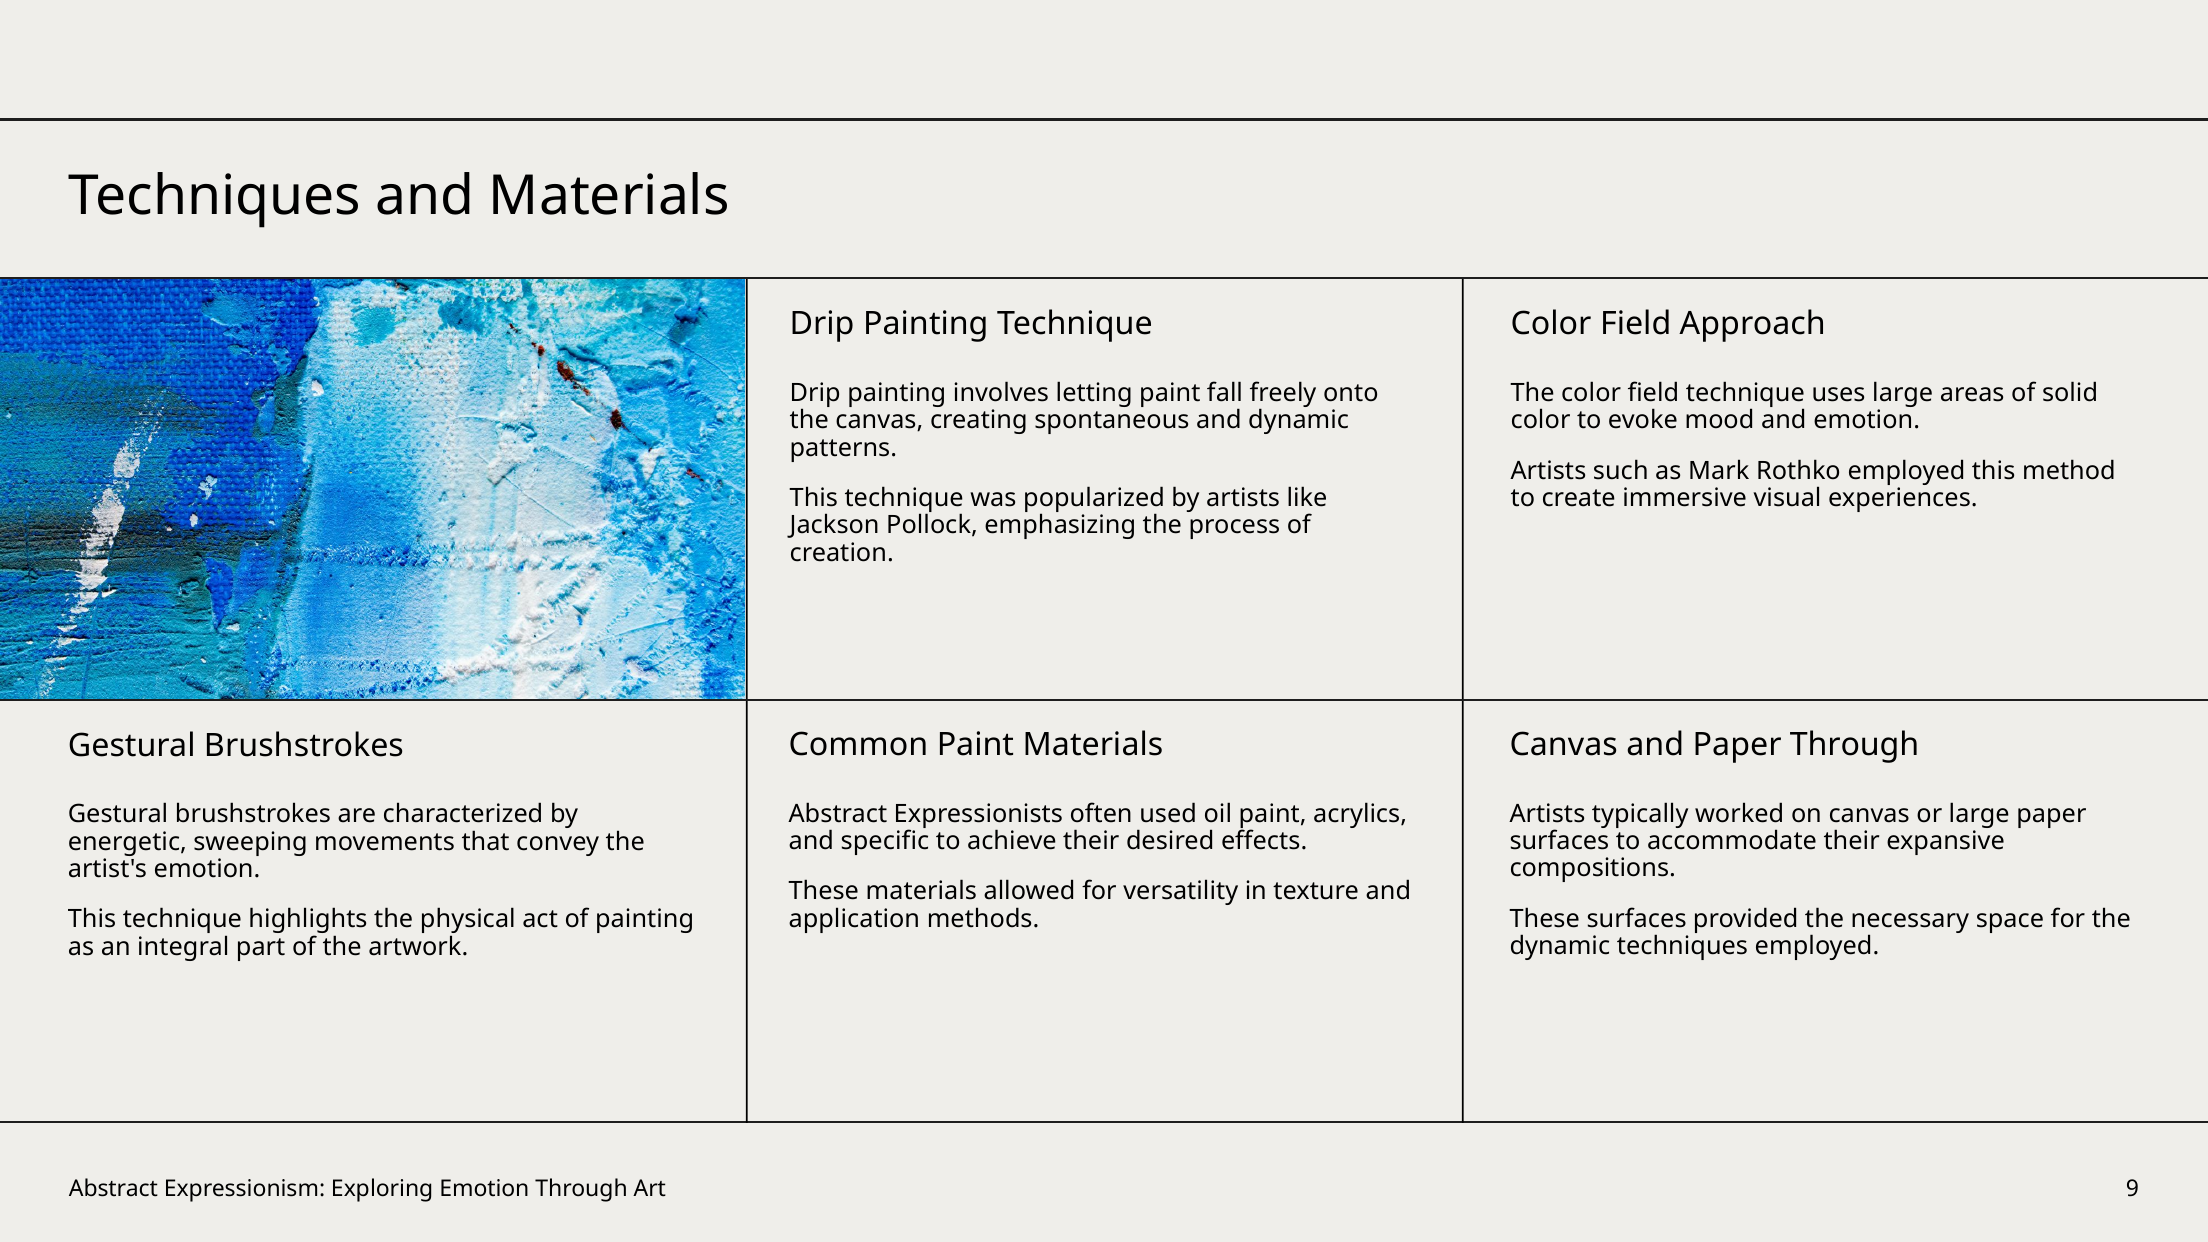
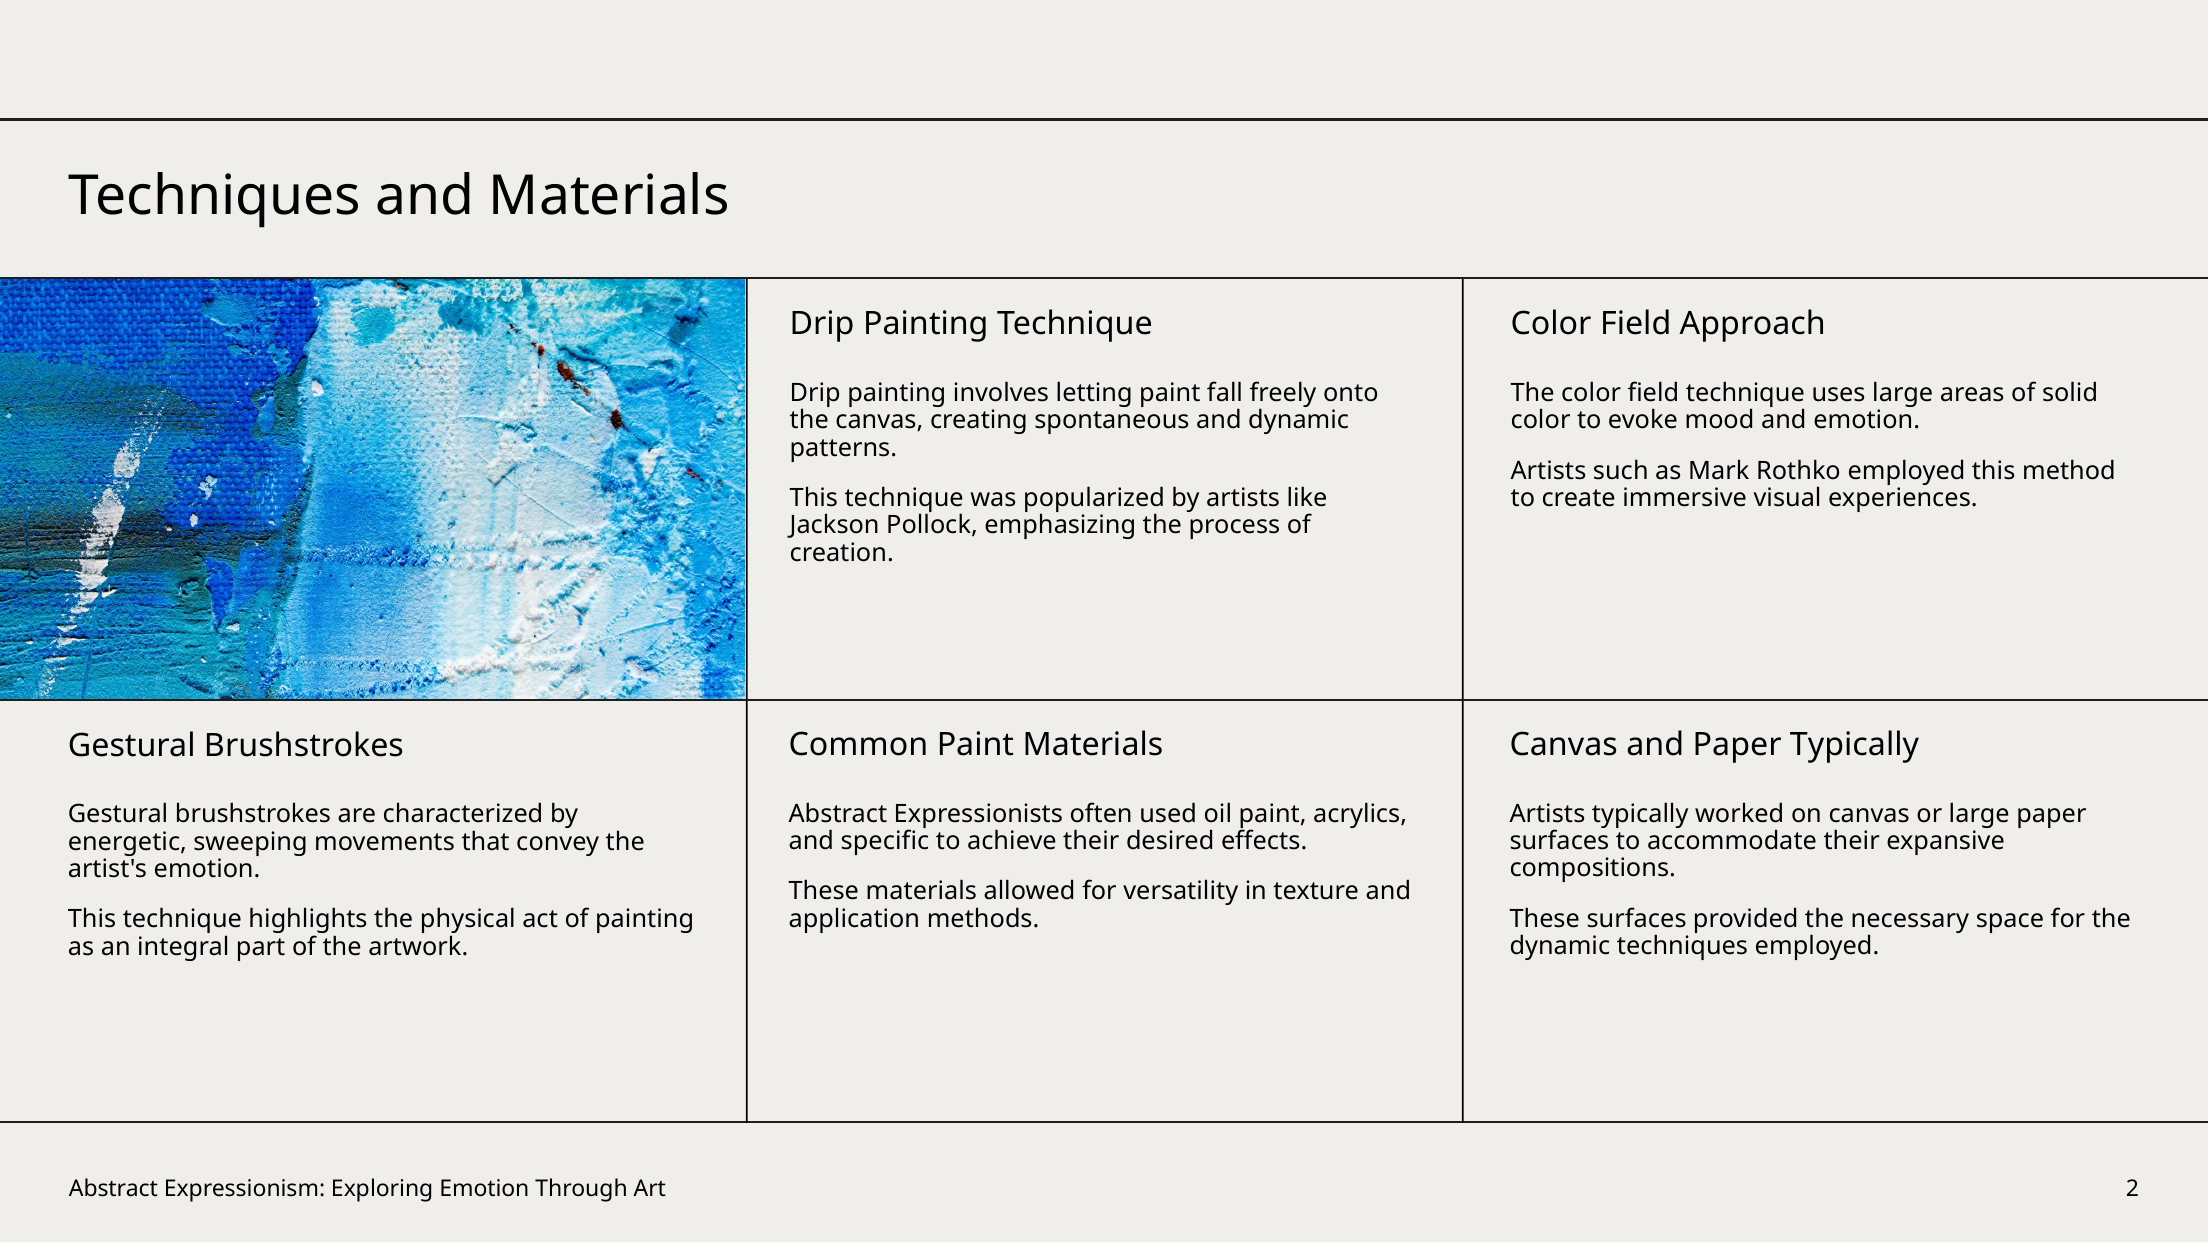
Paper Through: Through -> Typically (1855, 745)
9: 9 -> 2 (2132, 1189)
